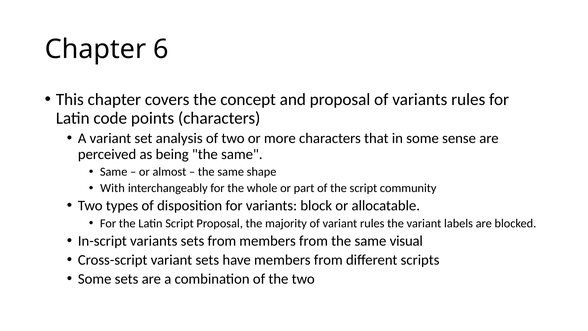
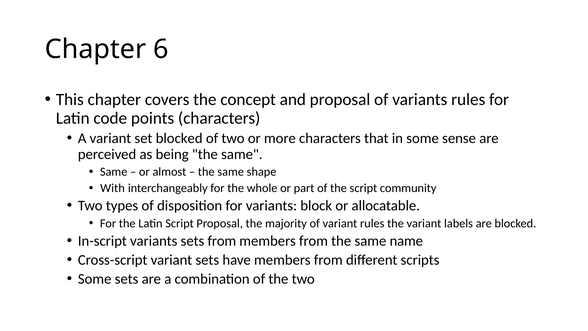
set analysis: analysis -> blocked (179, 138)
visual: visual -> name (406, 241)
